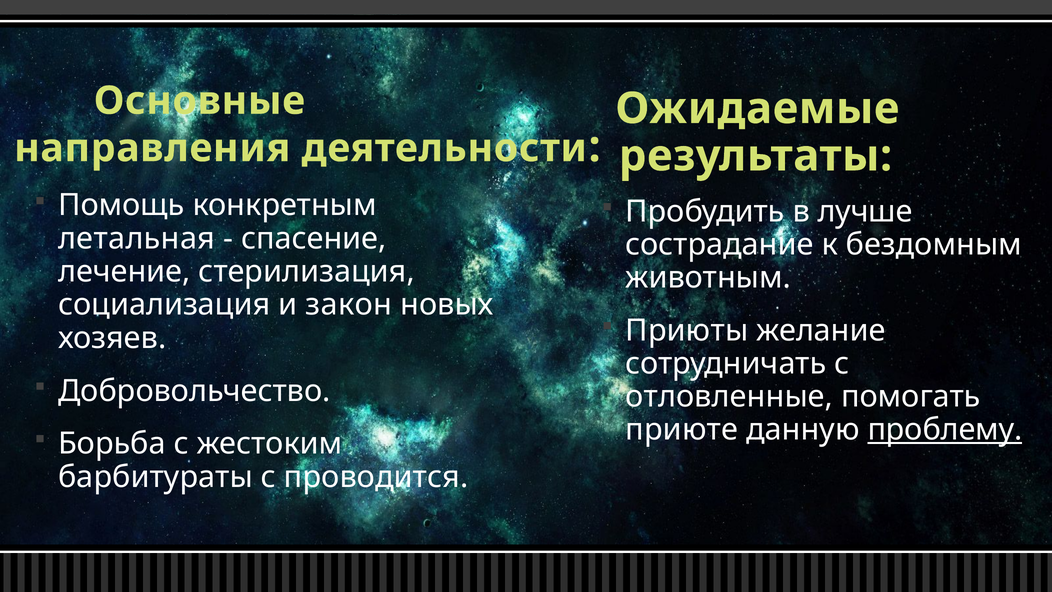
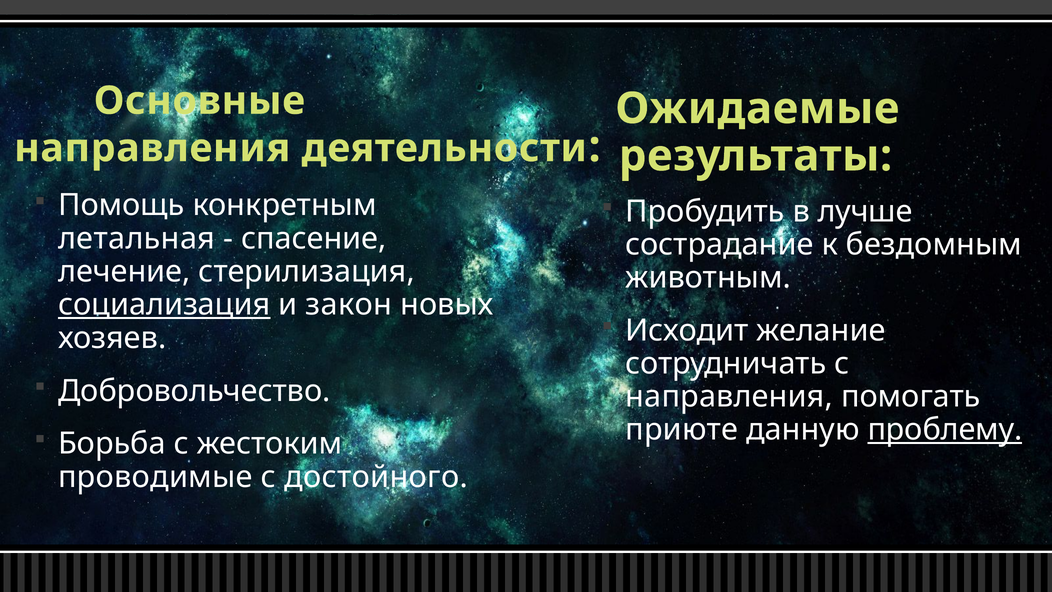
социализация underline: none -> present (164, 305)
Приюты: Приюты -> Исходит (687, 330)
отловленные: отловленные -> направления (729, 397)
барбитураты: барбитураты -> проводимые (155, 477)
проводится: проводится -> достойного (376, 477)
